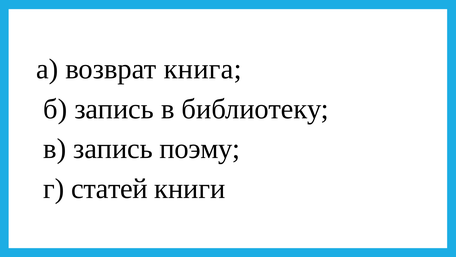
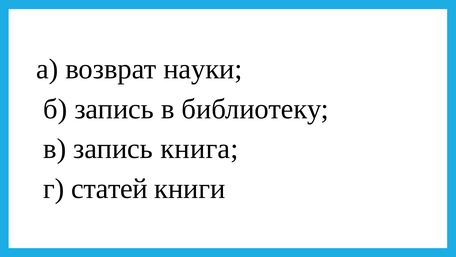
книга: книга -> науки (203, 69)
поэму: поэму -> книга (199, 149)
